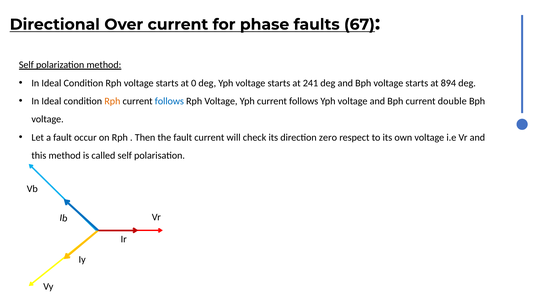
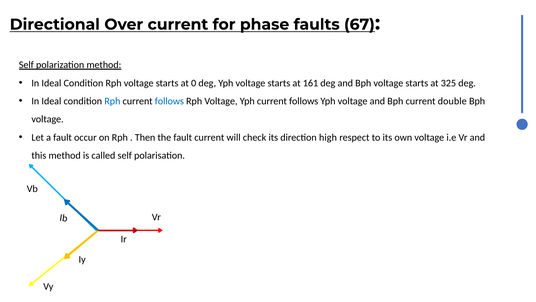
241: 241 -> 161 (310, 83)
894: 894 -> 325 (448, 83)
Rph colour: orange -> blue (112, 101)
zero: zero -> high (328, 137)
